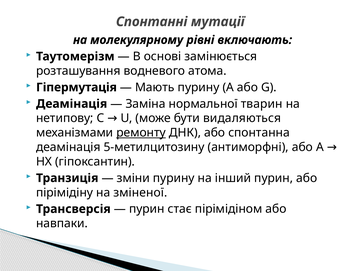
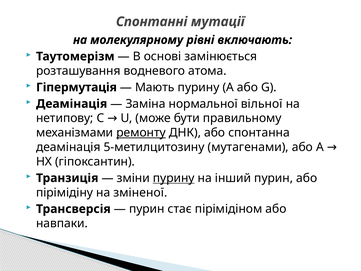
тварин: тварин -> вільної (262, 104)
видаляються: видаляються -> правильному (242, 118)
антиморфні: антиморфні -> мутагенами (248, 147)
пурину underline: none -> present (174, 178)
